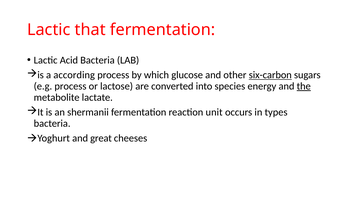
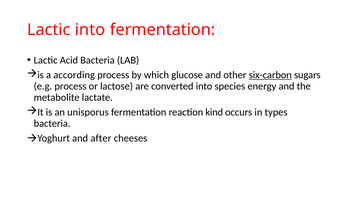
Lactic that: that -> into (90, 30)
the underline: present -> none (304, 86)
shermanii: shermanii -> unisporus (88, 112)
unit: unit -> kind (214, 112)
great: great -> after (101, 138)
